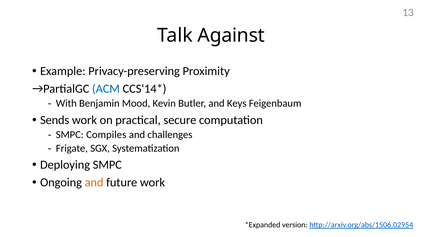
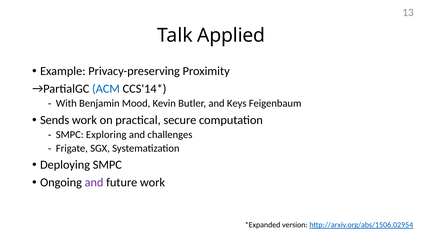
Against: Against -> Applied (231, 35)
Compiles: Compiles -> Exploring (106, 135)
and colour: orange -> purple (94, 183)
